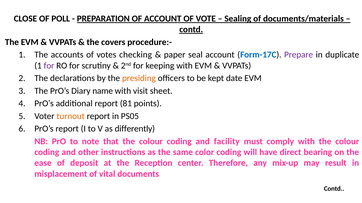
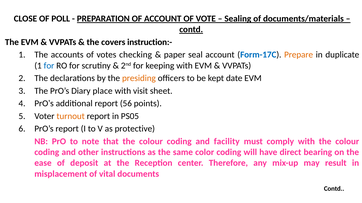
procedure:-: procedure:- -> instruction:- (150, 42)
Prepare colour: purple -> orange (299, 55)
for colour: purple -> blue (49, 66)
name: name -> place (103, 91)
81: 81 -> 56 (126, 104)
differently: differently -> protective (135, 129)
